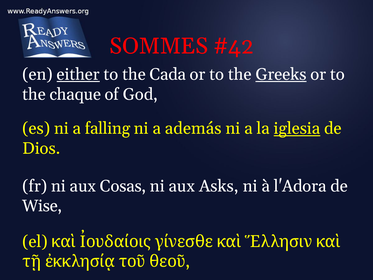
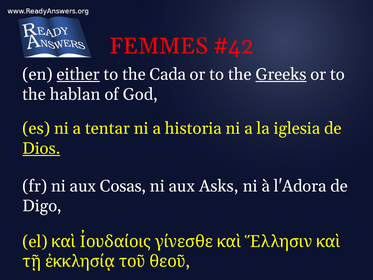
SOMMES: SOMMES -> FEMMES (159, 46)
chaque: chaque -> hablan (75, 94)
falling: falling -> tentar (107, 128)
además: además -> historia (193, 128)
iglesia underline: present -> none (297, 128)
Dios underline: none -> present (41, 148)
Wise: Wise -> Digo (42, 206)
